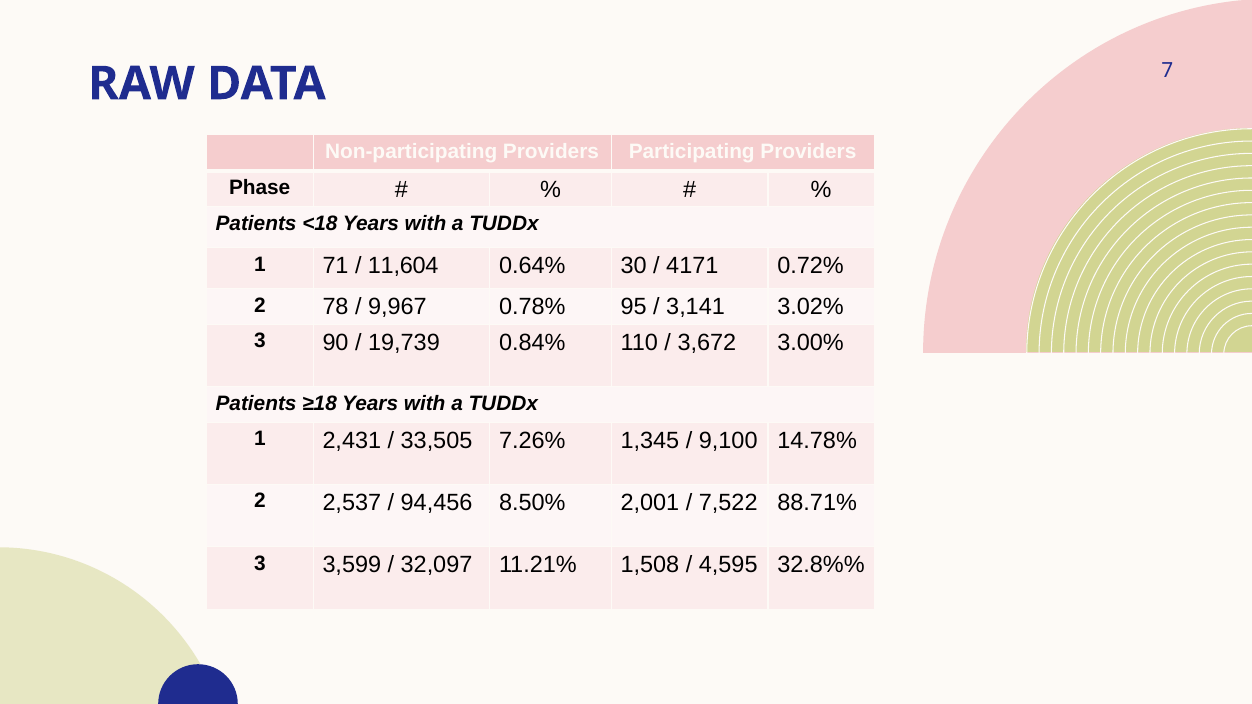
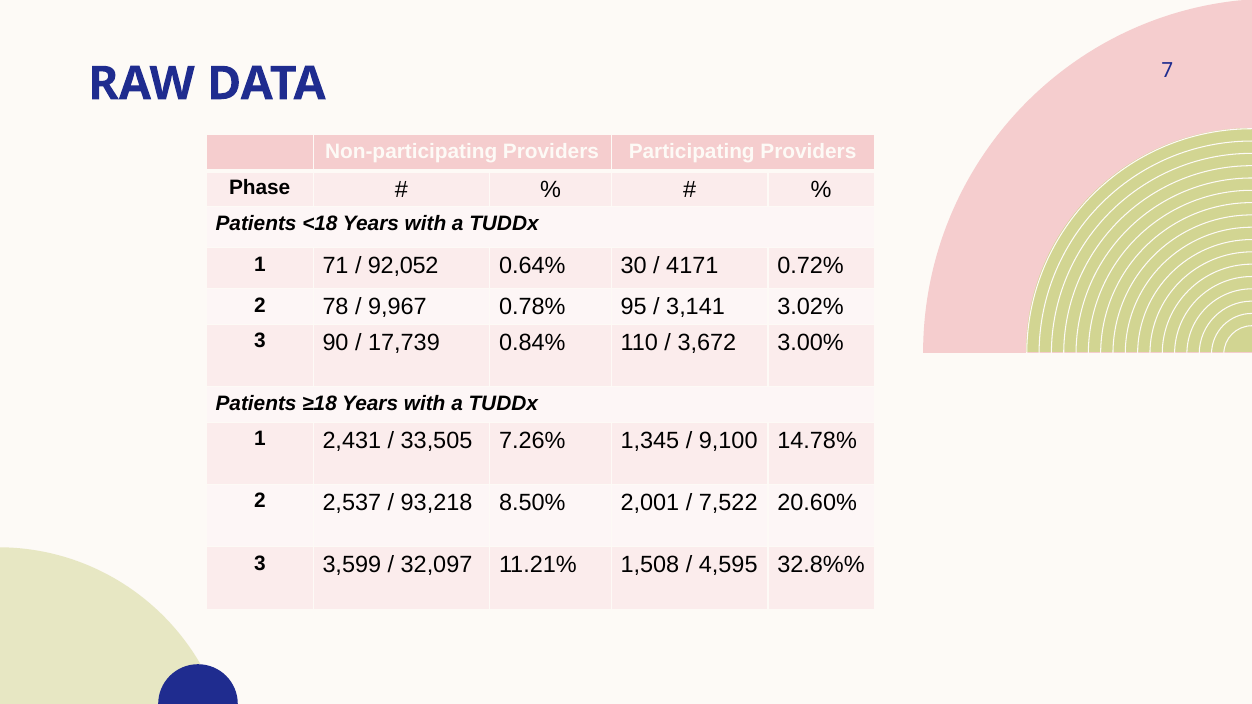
11,604: 11,604 -> 92,052 (403, 266)
19,739: 19,739 -> 17,739 (404, 343)
94,456: 94,456 -> 93,218 (437, 503)
88.71%: 88.71% -> 20.60% (817, 503)
